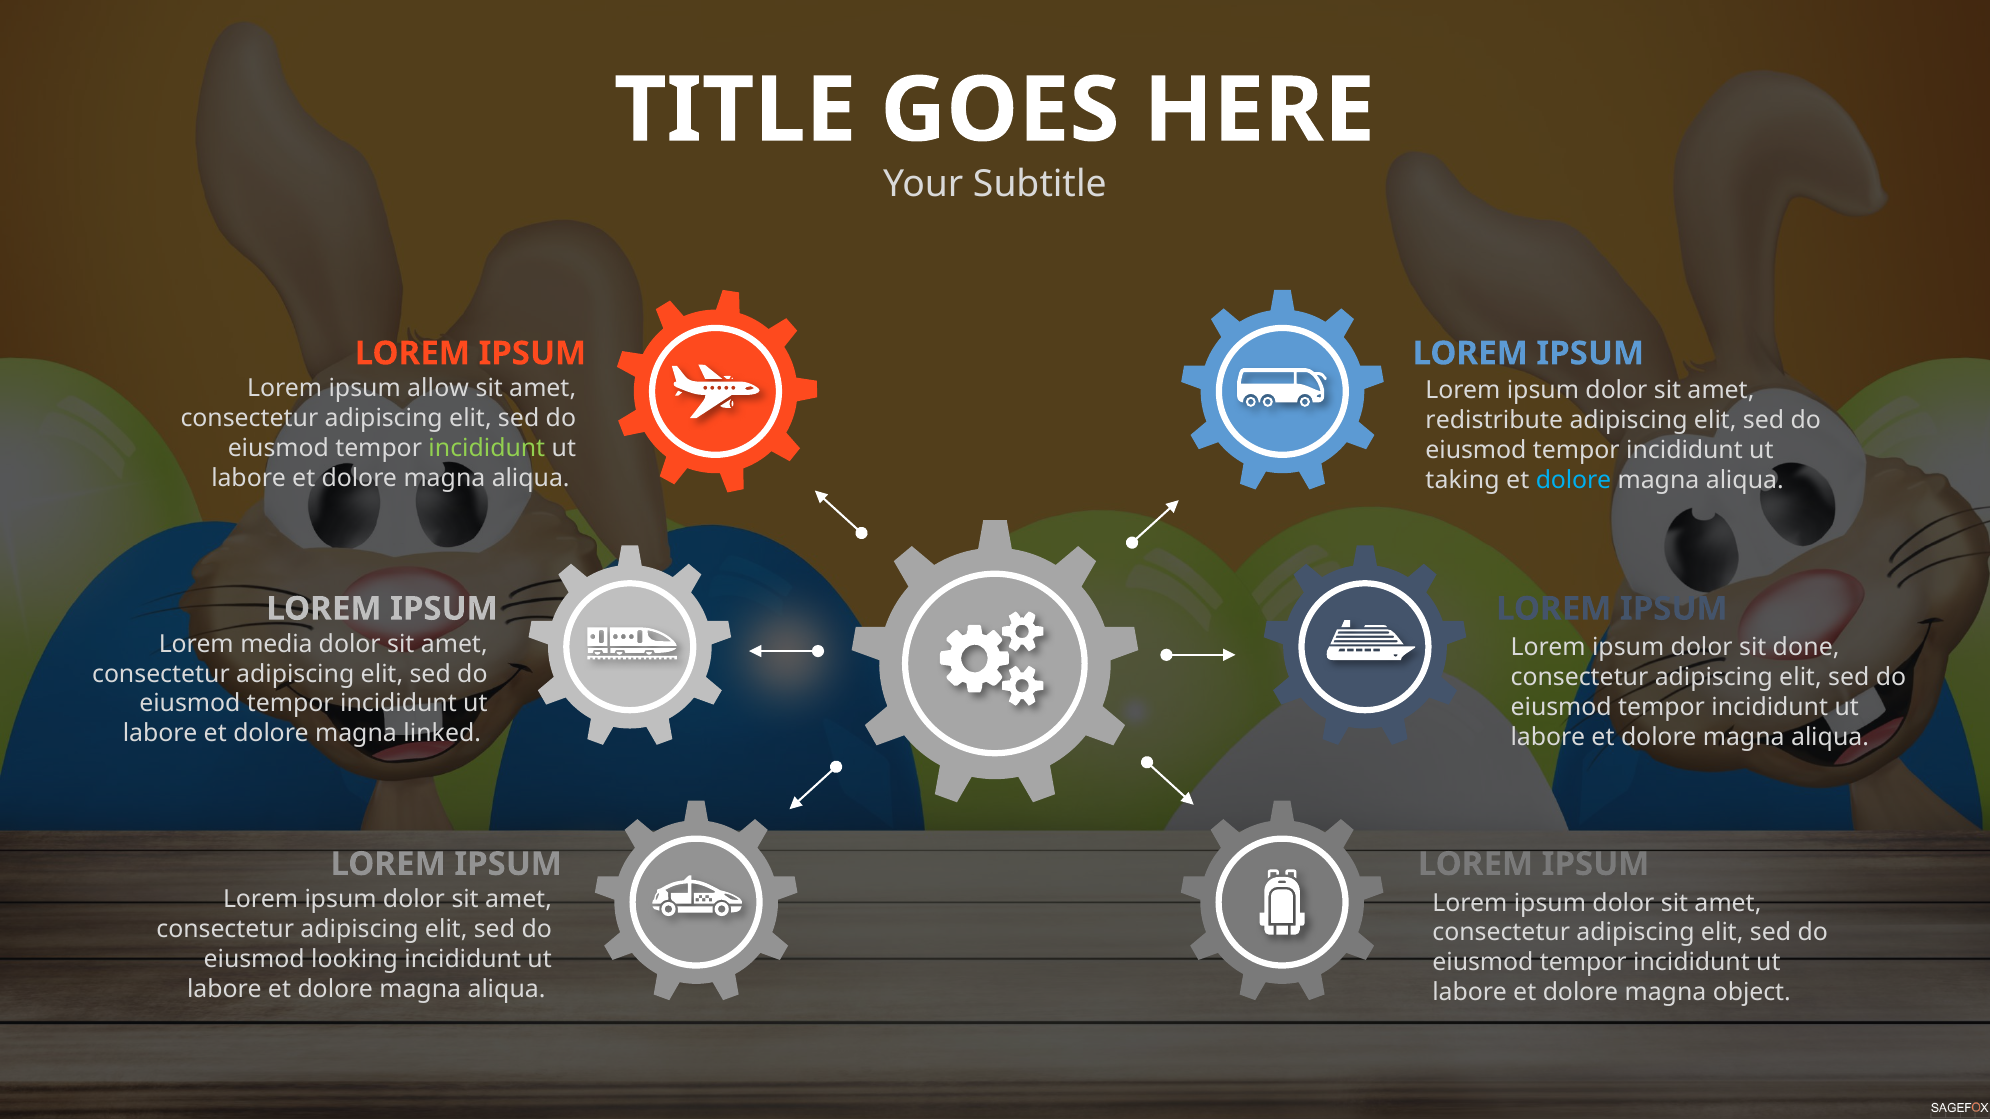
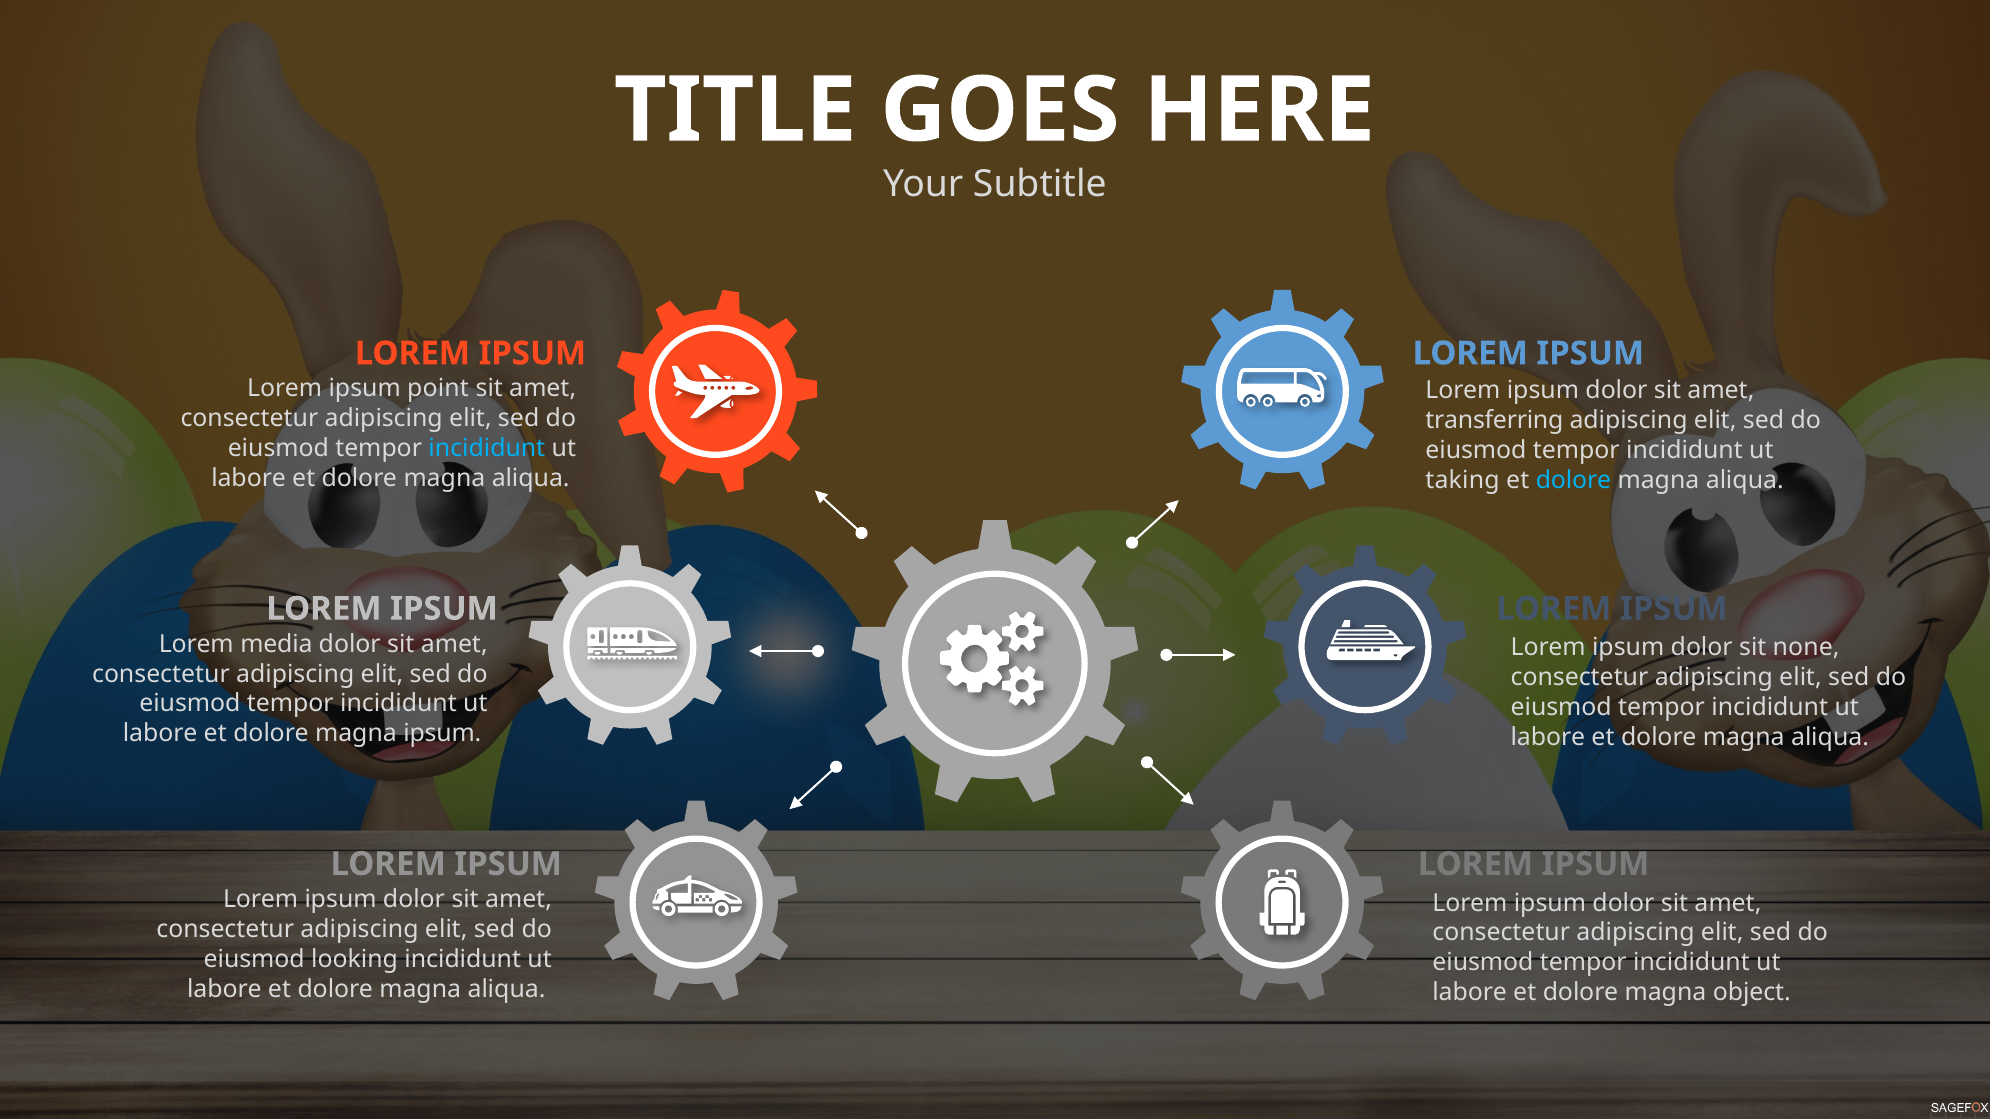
allow: allow -> point (438, 389)
redistribute: redistribute -> transferring (1494, 420)
incididunt colour: light green -> light blue (487, 448)
done: done -> none (1806, 648)
magna linked: linked -> ipsum (442, 734)
